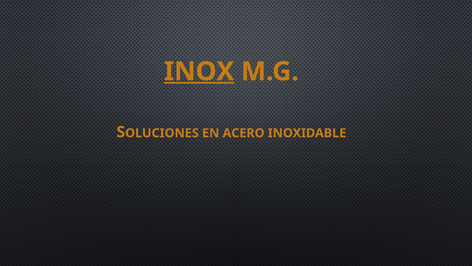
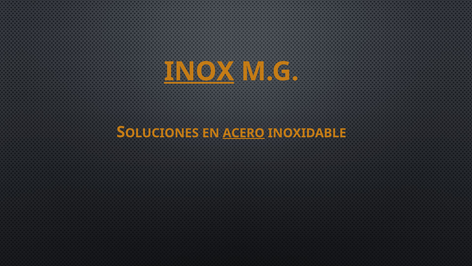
ACERO underline: none -> present (244, 133)
